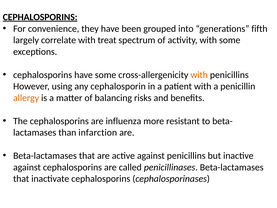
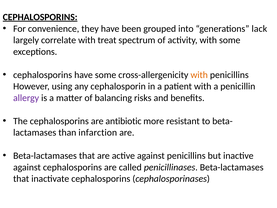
fifth: fifth -> lack (259, 29)
allergy colour: orange -> purple (26, 98)
influenza: influenza -> antibiotic (123, 121)
